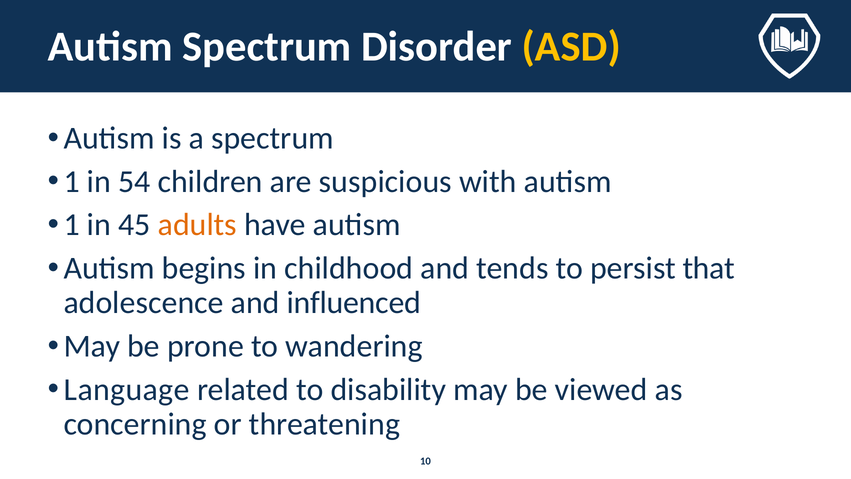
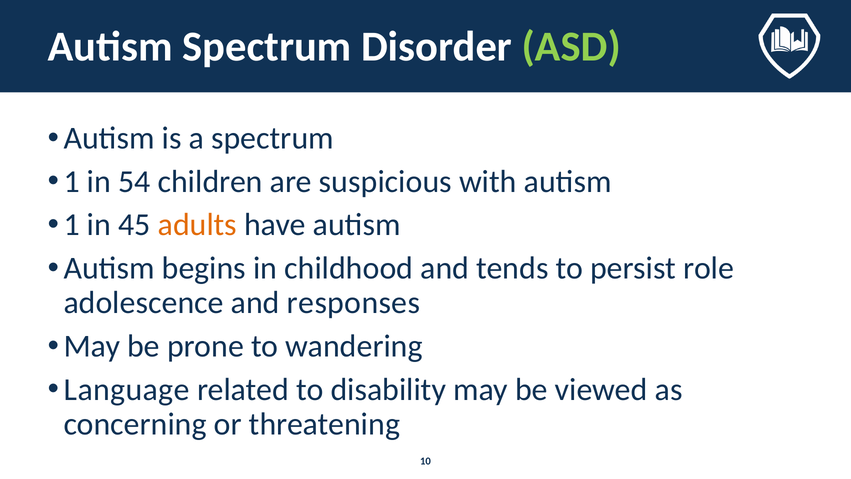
ASD colour: yellow -> light green (571, 47)
that: that -> role (709, 268)
influenced: influenced -> responses (354, 303)
